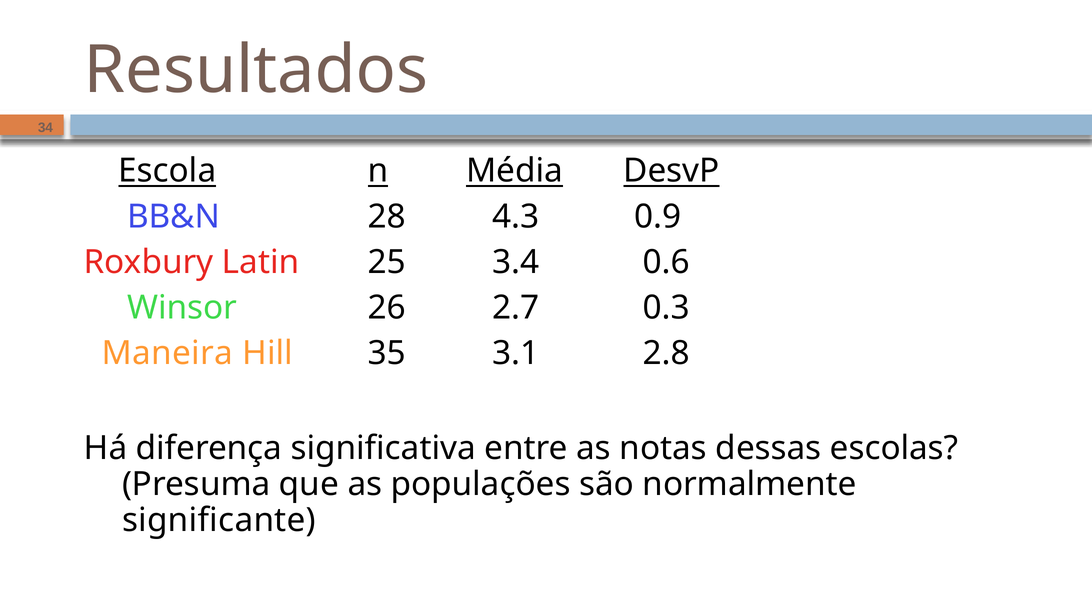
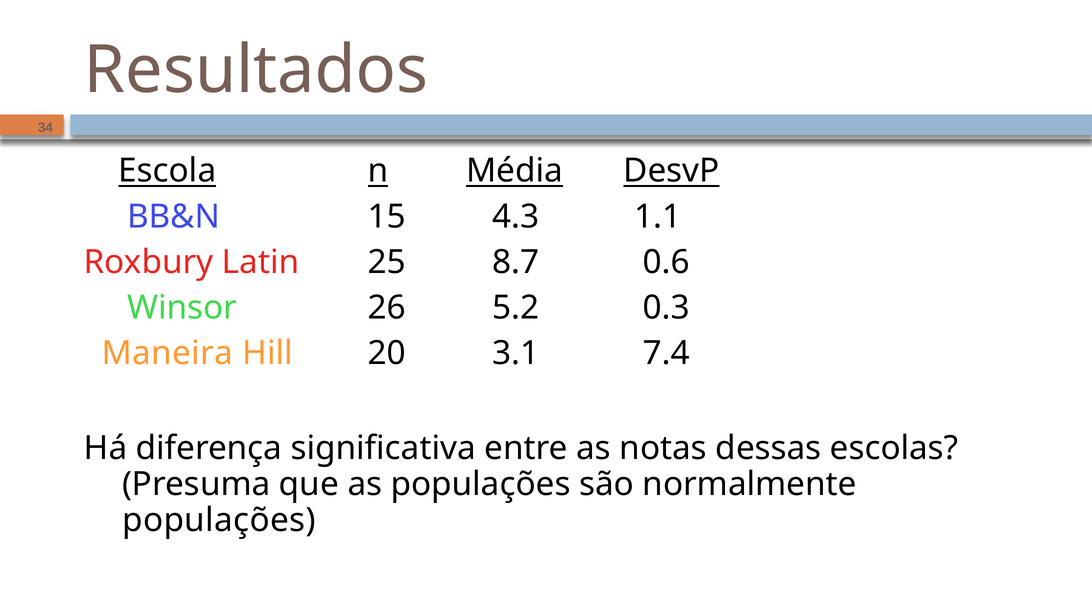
28: 28 -> 15 (387, 217)
0.9: 0.9 -> 1.1 (658, 217)
3.4: 3.4 -> 8.7 (516, 262)
2.7: 2.7 -> 5.2 (516, 308)
35: 35 -> 20 (387, 353)
2.8: 2.8 -> 7.4 (666, 353)
significante: significante -> populações (219, 521)
